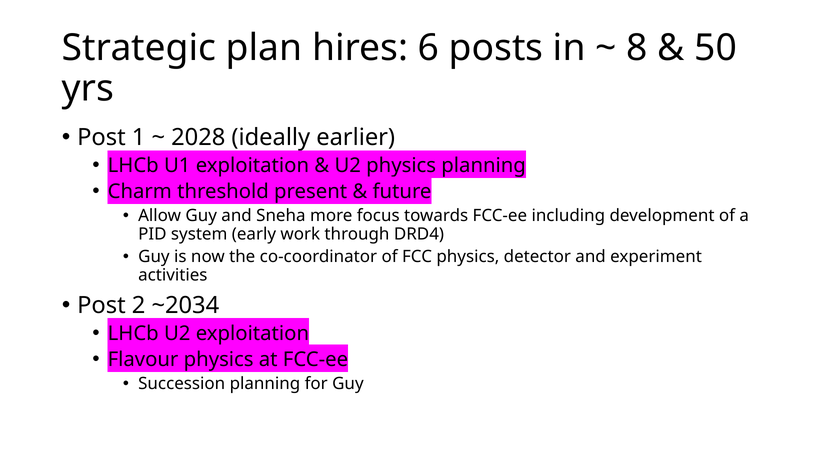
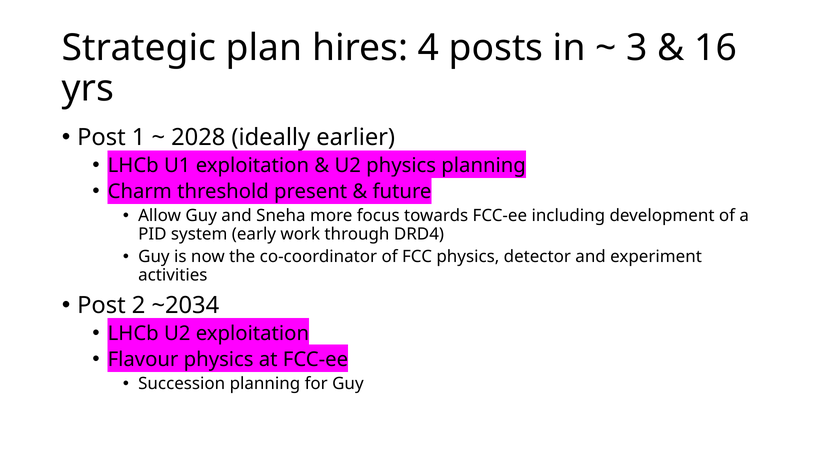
6: 6 -> 4 (428, 48)
8: 8 -> 3 (637, 48)
50: 50 -> 16 (716, 48)
